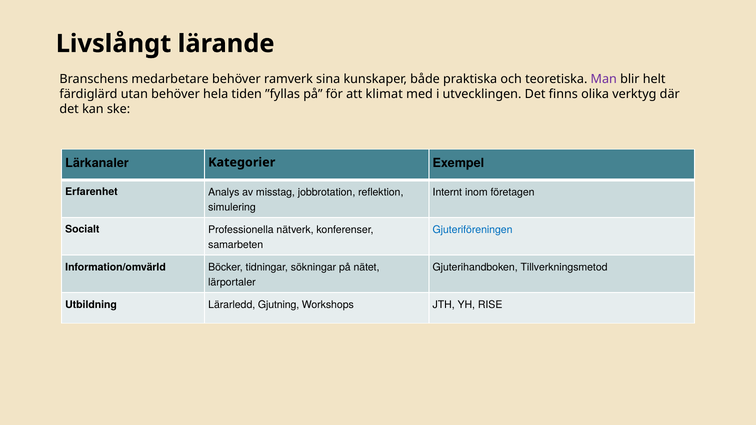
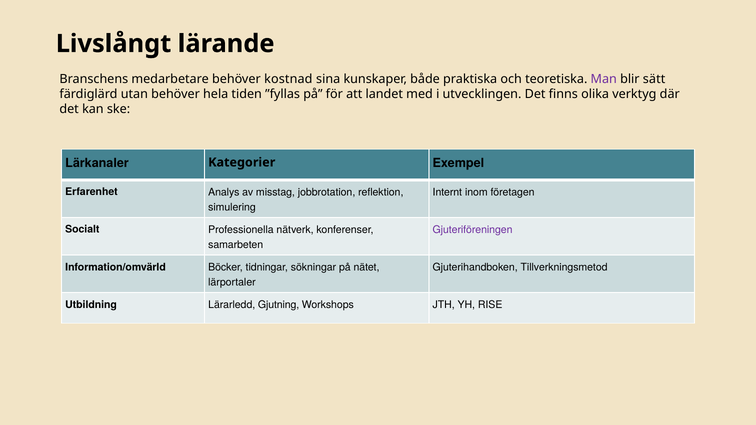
ramverk: ramverk -> kostnad (288, 79)
helt: helt -> sätt (654, 79)
klimat: klimat -> landet (384, 94)
Gjuteriföreningen colour: blue -> purple (473, 230)
